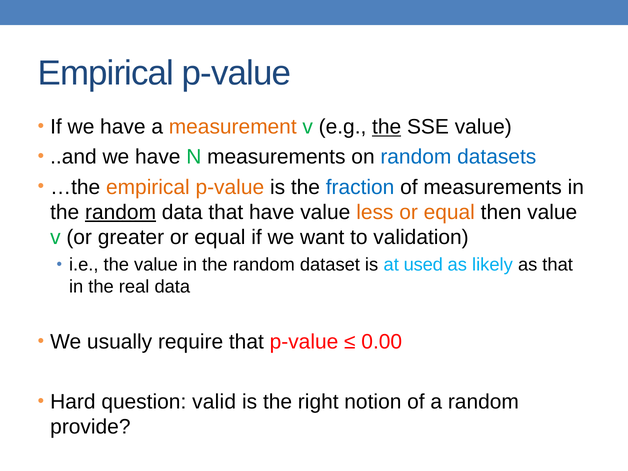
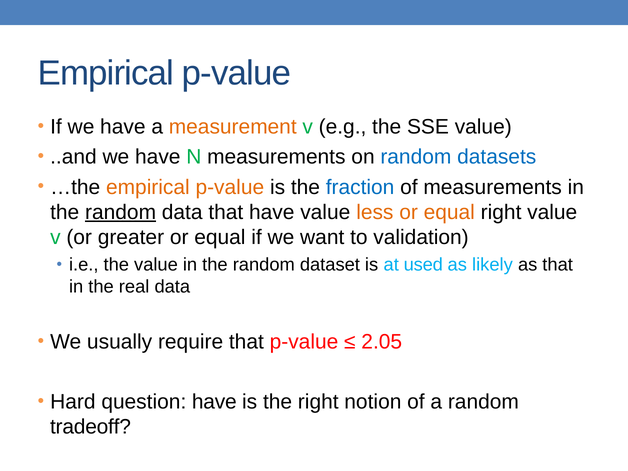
the underline: present -> none (387, 127)
equal then: then -> right (501, 212)
0.00: 0.00 -> 2.05 (382, 342)
question valid: valid -> have (214, 402)
provide: provide -> tradeoff (90, 427)
